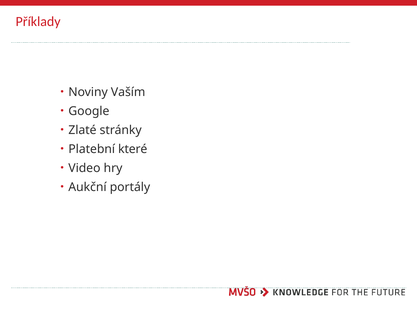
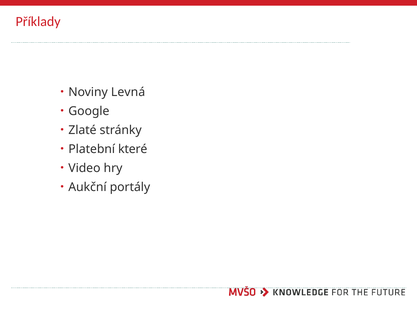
Vaším: Vaším -> Levná (128, 92)
